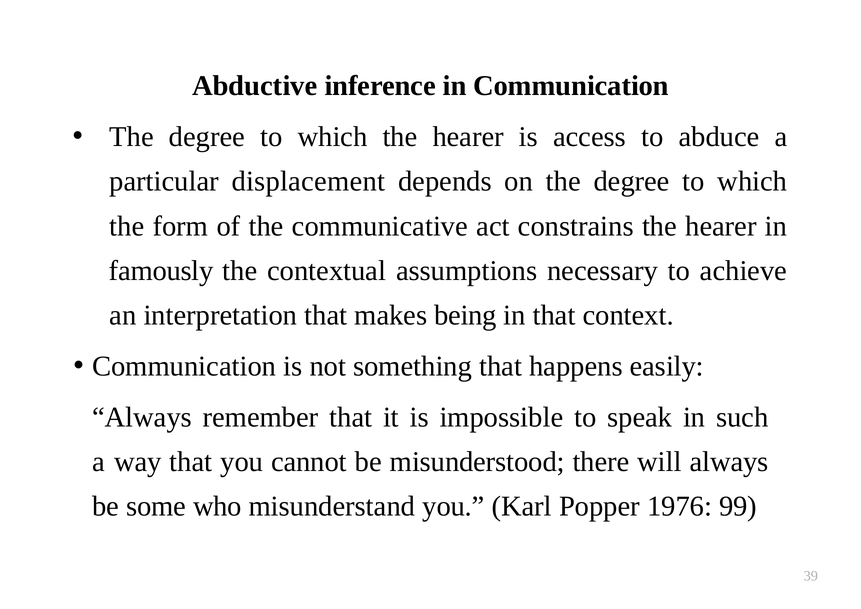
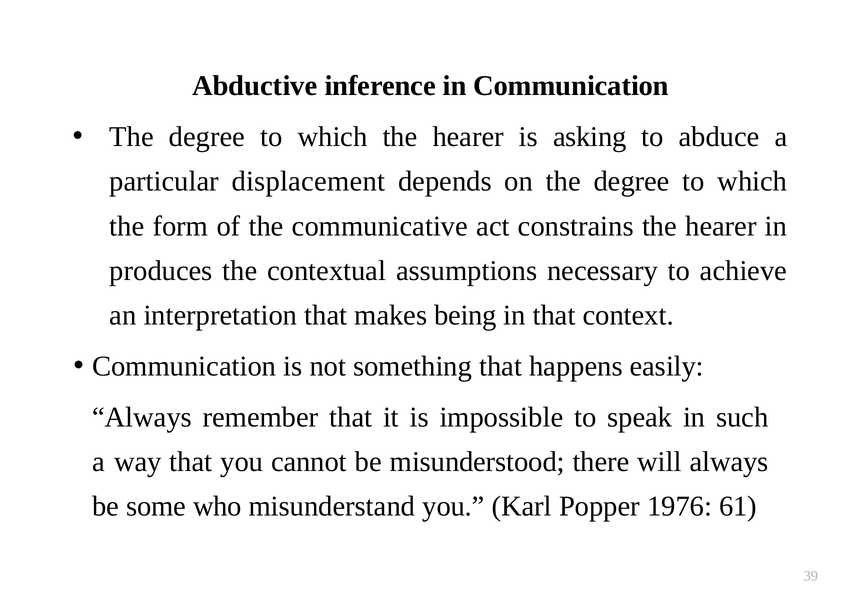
access: access -> asking (590, 137)
famously: famously -> produces (161, 271)
99: 99 -> 61 (738, 506)
